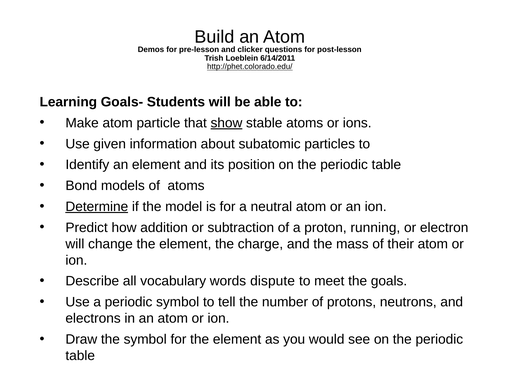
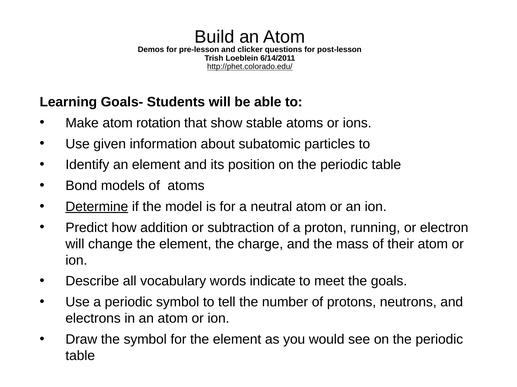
particle: particle -> rotation (158, 123)
show underline: present -> none (226, 123)
dispute: dispute -> indicate (273, 282)
